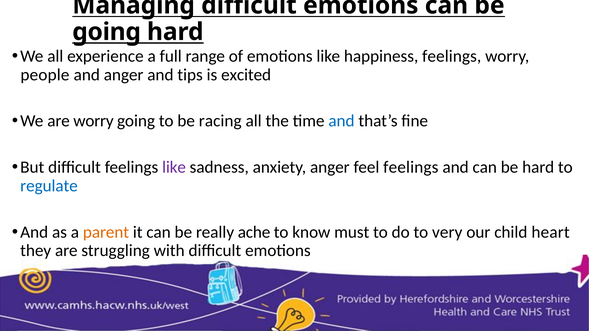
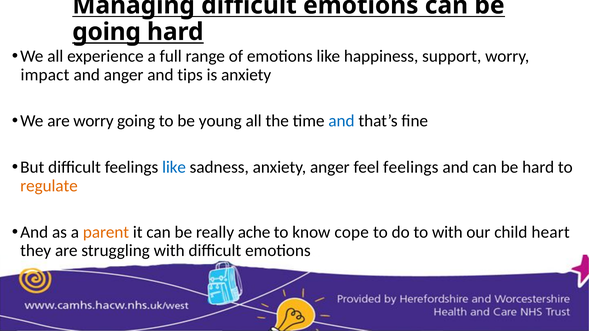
happiness feelings: feelings -> support (452, 56)
people: people -> impact (45, 75)
is excited: excited -> anxiety (246, 75)
racing: racing -> young (220, 121)
like colour: purple -> blue (174, 167)
regulate colour: blue -> orange (49, 186)
must: must -> cope (352, 232)
to very: very -> with (447, 232)
